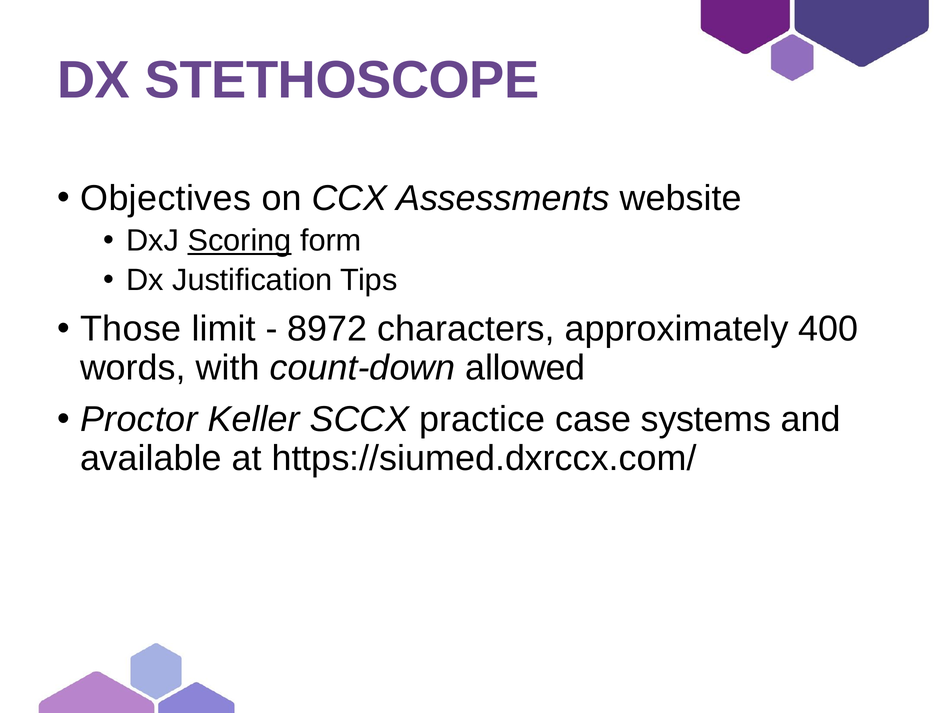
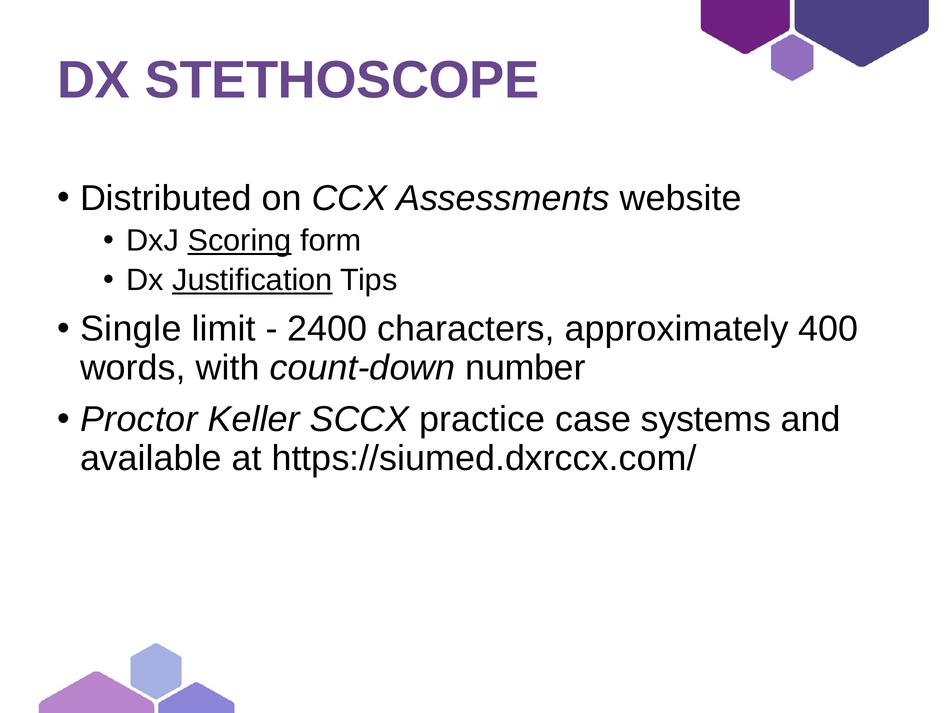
Objectives: Objectives -> Distributed (166, 198)
Justification underline: none -> present (252, 280)
Those: Those -> Single (131, 329)
8972: 8972 -> 2400 (327, 329)
allowed: allowed -> number (525, 368)
